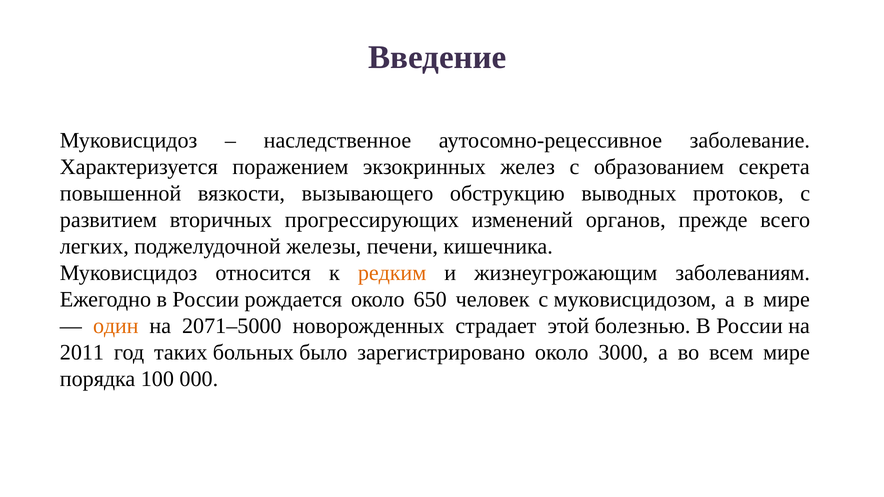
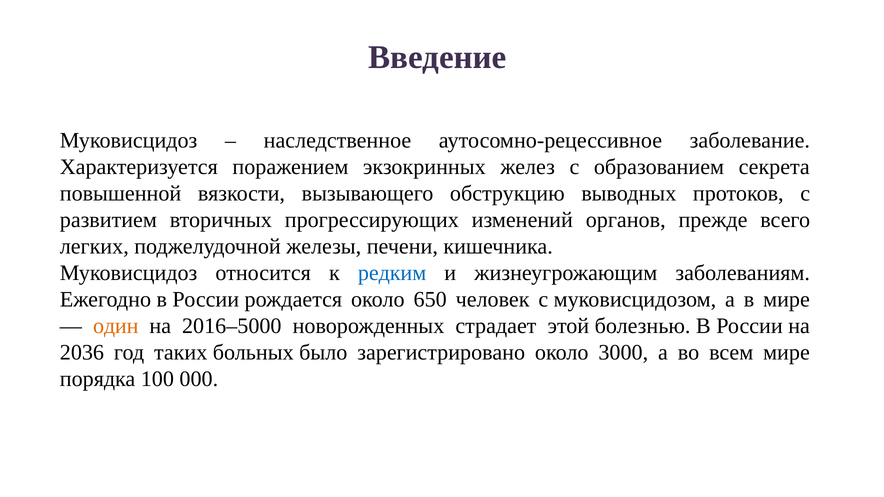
редким colour: orange -> blue (392, 273)
2071–5000: 2071–5000 -> 2016–5000 (232, 326)
2011: 2011 -> 2036 (82, 353)
